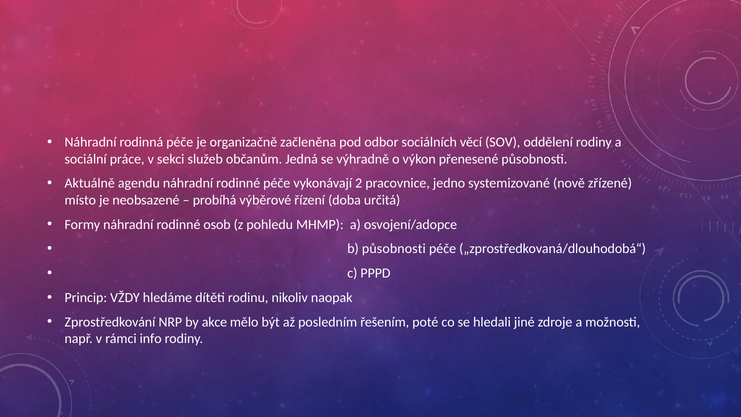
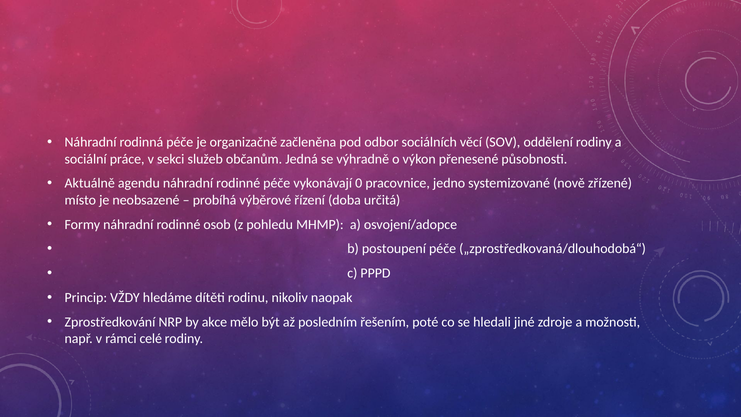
2: 2 -> 0 (359, 183)
b působnosti: působnosti -> postoupení (394, 249)
info: info -> celé (151, 339)
